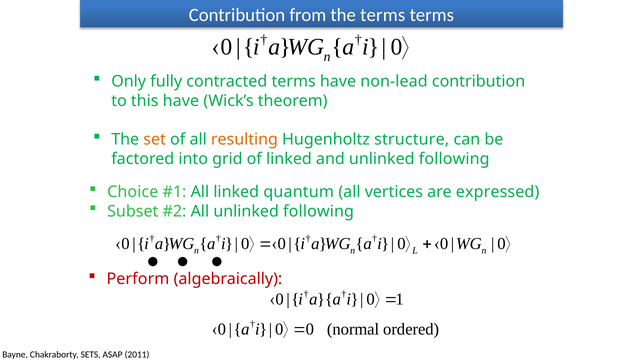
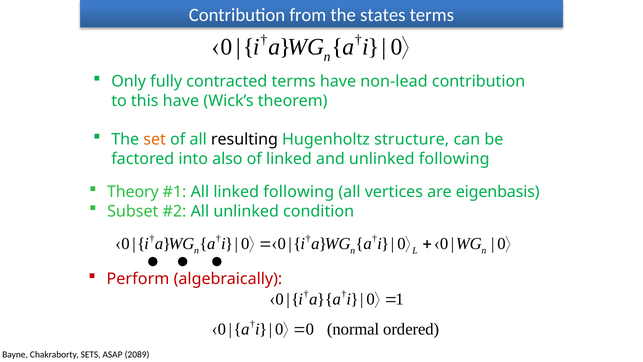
the terms: terms -> states (383, 15)
resulting colour: orange -> black (244, 139)
grid: grid -> also (227, 159)
Choice: Choice -> Theory (133, 192)
linked quantum: quantum -> following (299, 192)
expressed: expressed -> eigenbasis (498, 192)
All unlinked following: following -> condition (319, 211)
2011: 2011 -> 2089 (137, 354)
